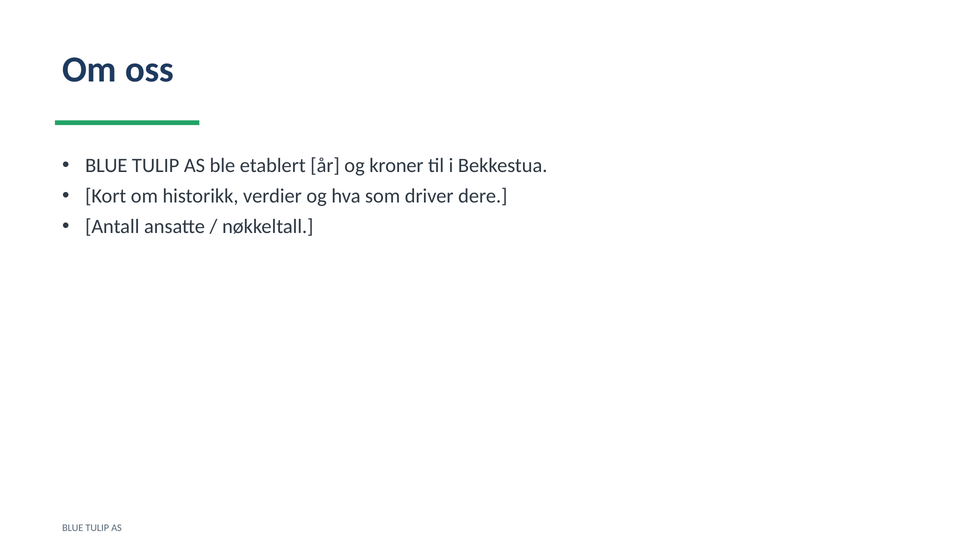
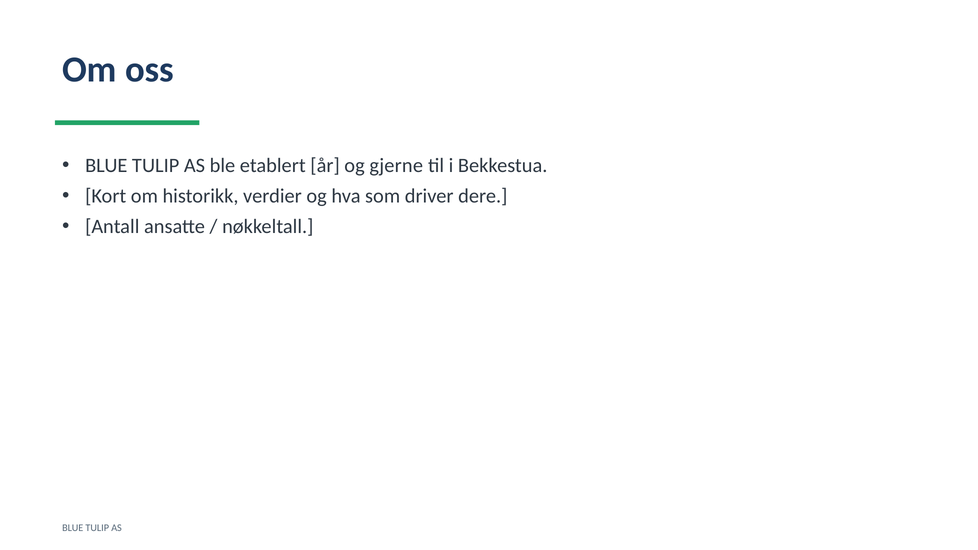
kroner: kroner -> gjerne (396, 166)
